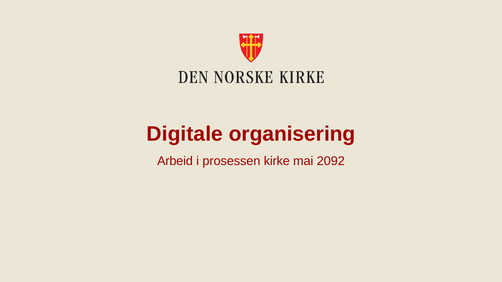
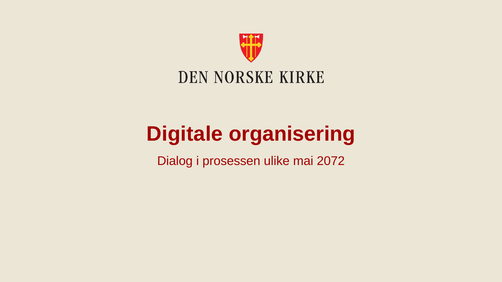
Arbeid: Arbeid -> Dialog (175, 161)
kirke: kirke -> ulike (277, 161)
2092: 2092 -> 2072 (331, 161)
